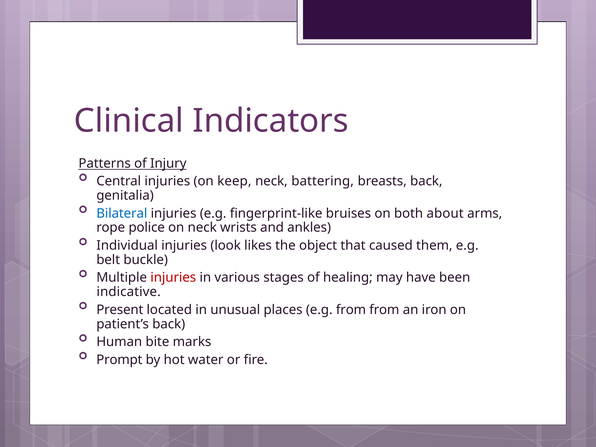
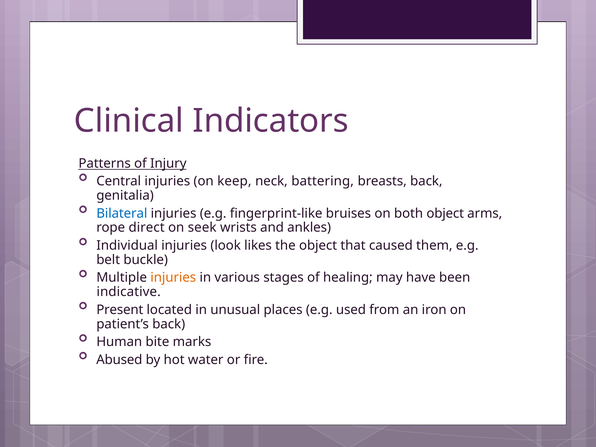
both about: about -> object (445, 213)
police: police -> direct (147, 228)
on neck: neck -> seek (202, 228)
injuries colour: red -> orange (173, 278)
e.g from: from -> used (351, 310)
Prompt: Prompt -> Abused (119, 360)
